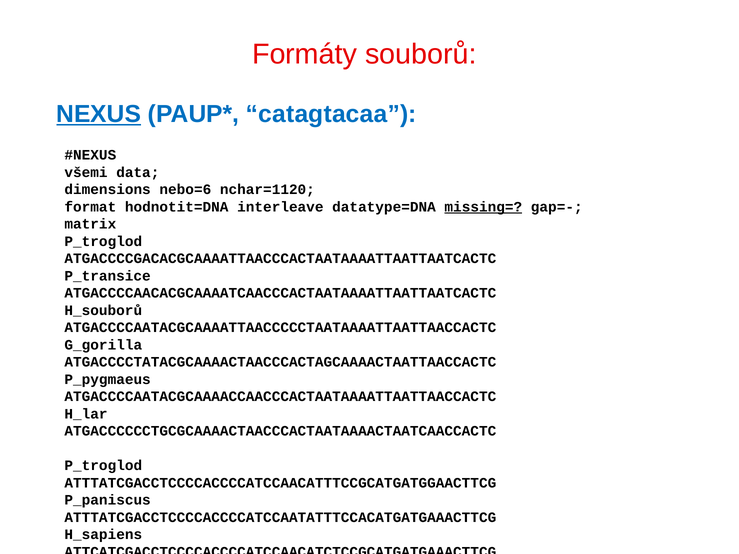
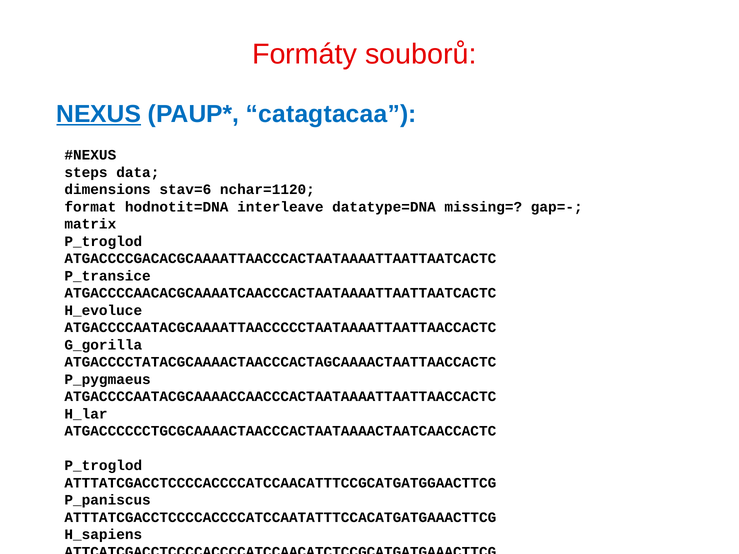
všemi: všemi -> steps (86, 173)
nebo=6: nebo=6 -> stav=6 (185, 190)
missing= underline: present -> none (483, 207)
H_souborů: H_souborů -> H_evoluce (103, 311)
